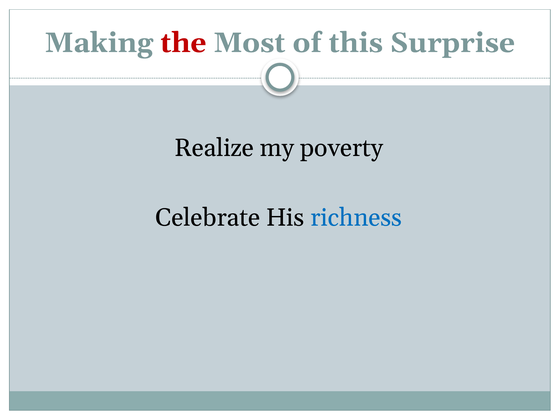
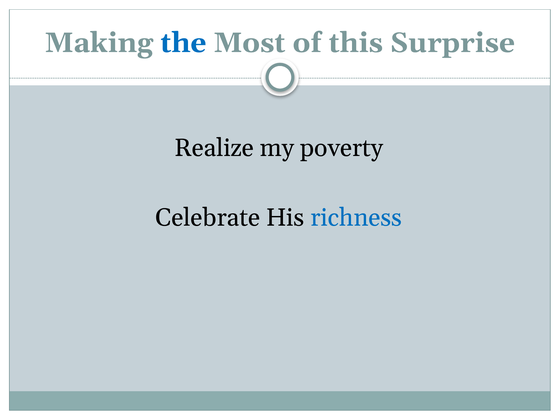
the colour: red -> blue (183, 43)
